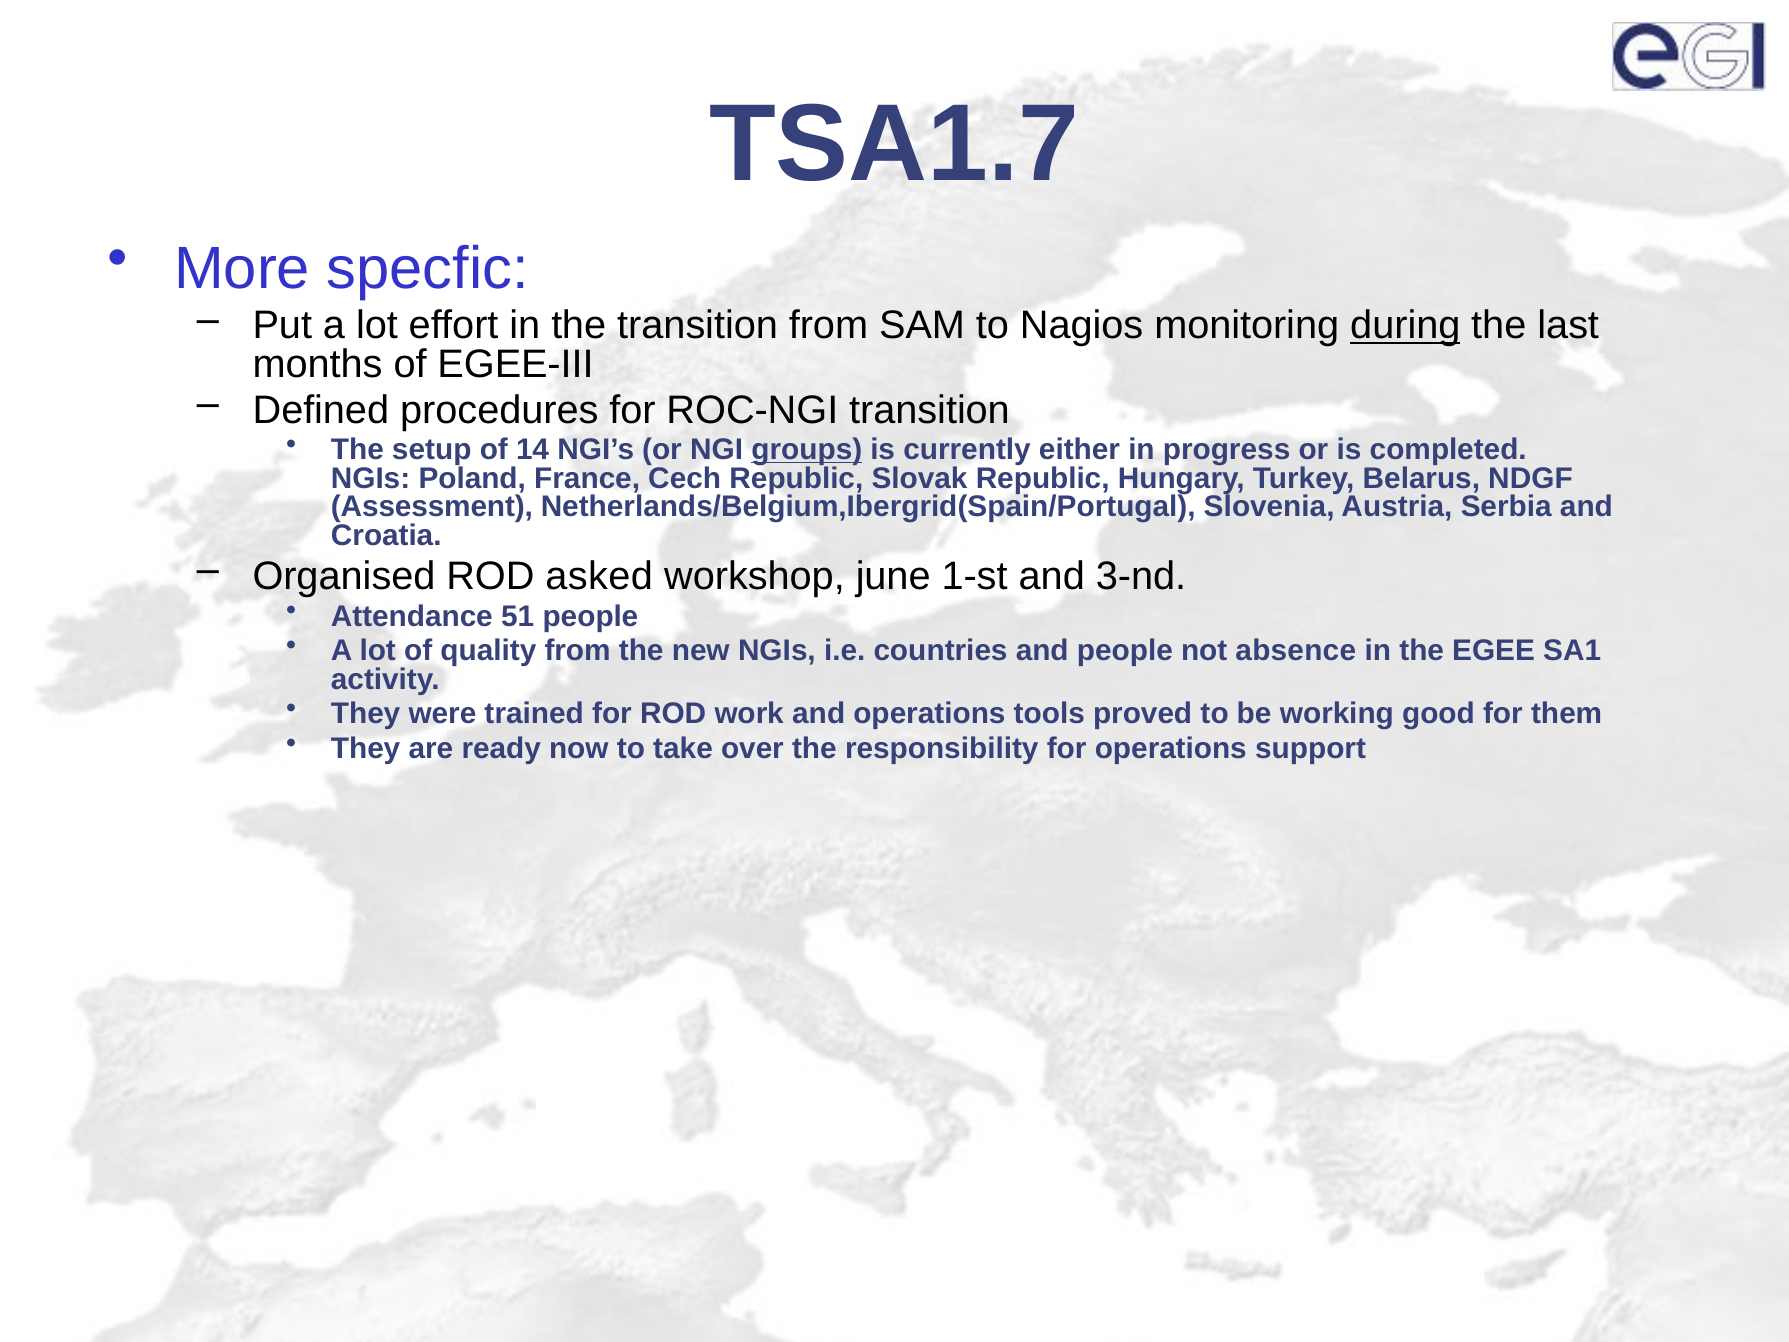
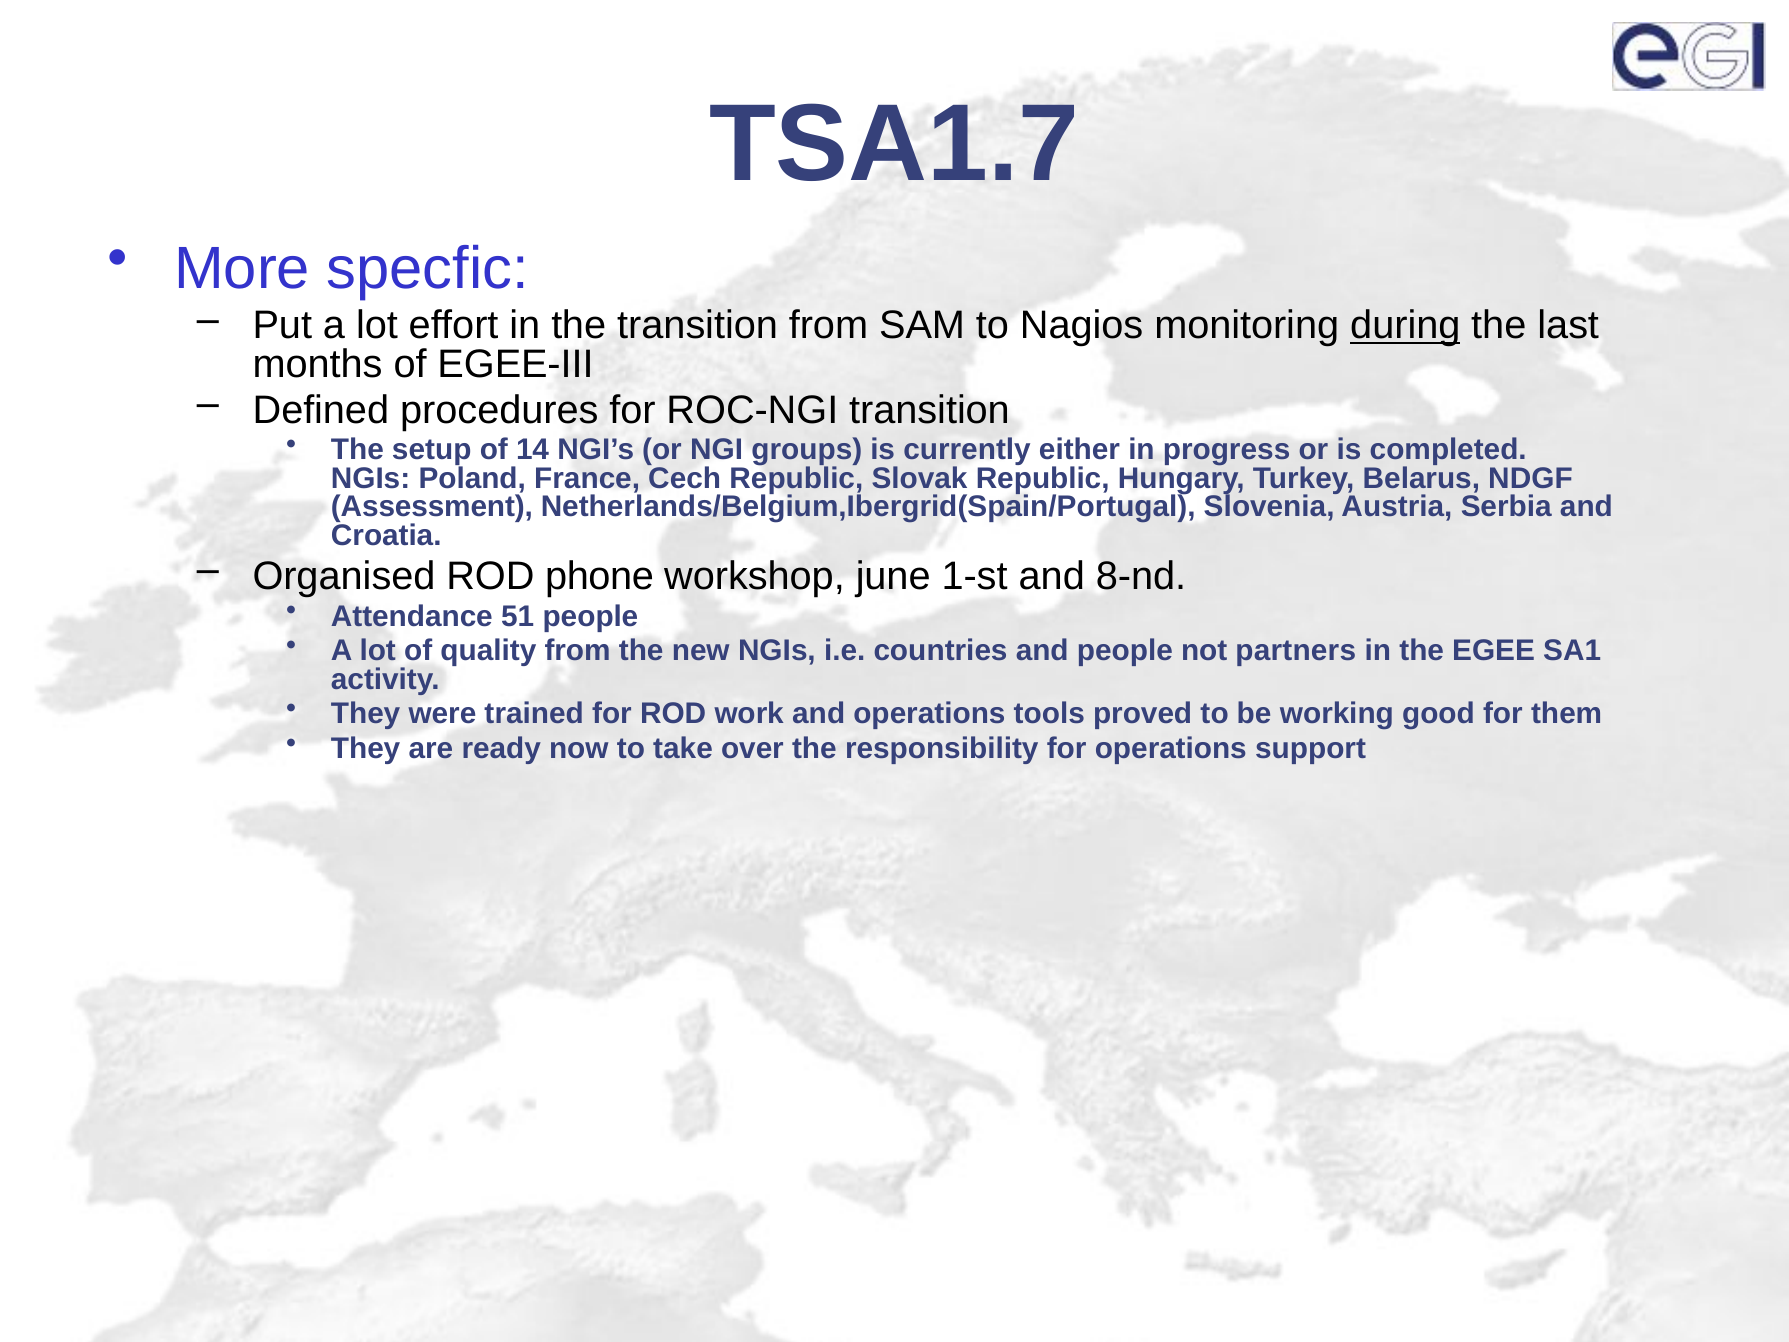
groups underline: present -> none (807, 450)
asked: asked -> phone (600, 576)
3-nd: 3-nd -> 8-nd (1141, 576)
absence: absence -> partners (1296, 651)
